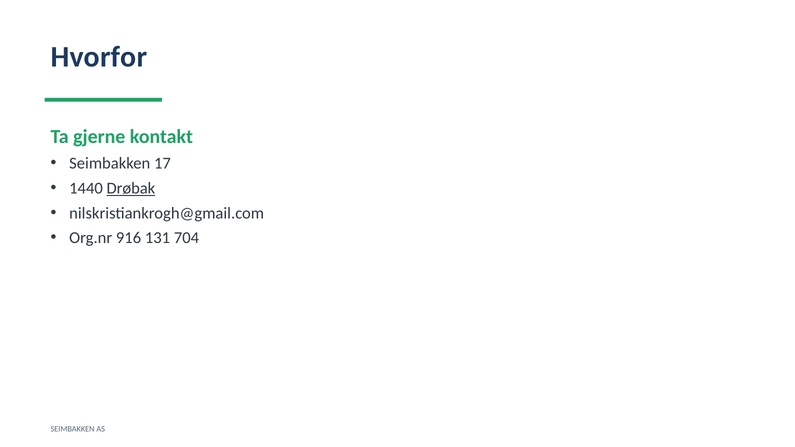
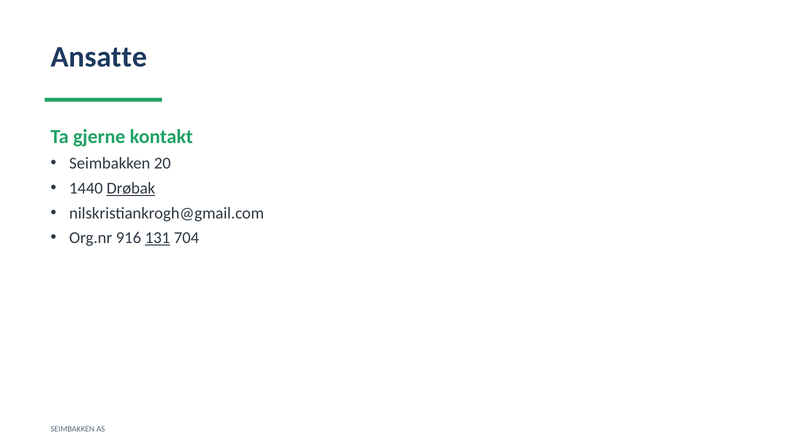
Hvorfor: Hvorfor -> Ansatte (99, 57)
17: 17 -> 20 (162, 163)
131 underline: none -> present (157, 238)
